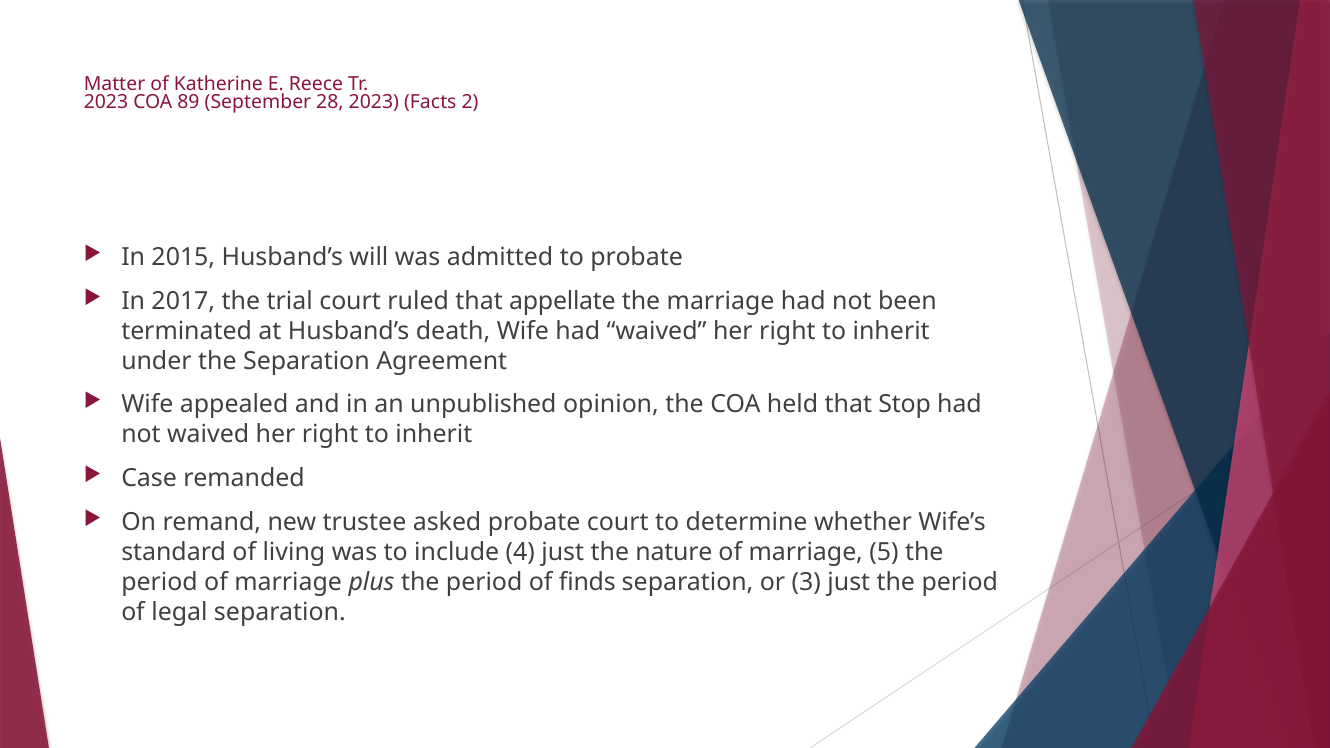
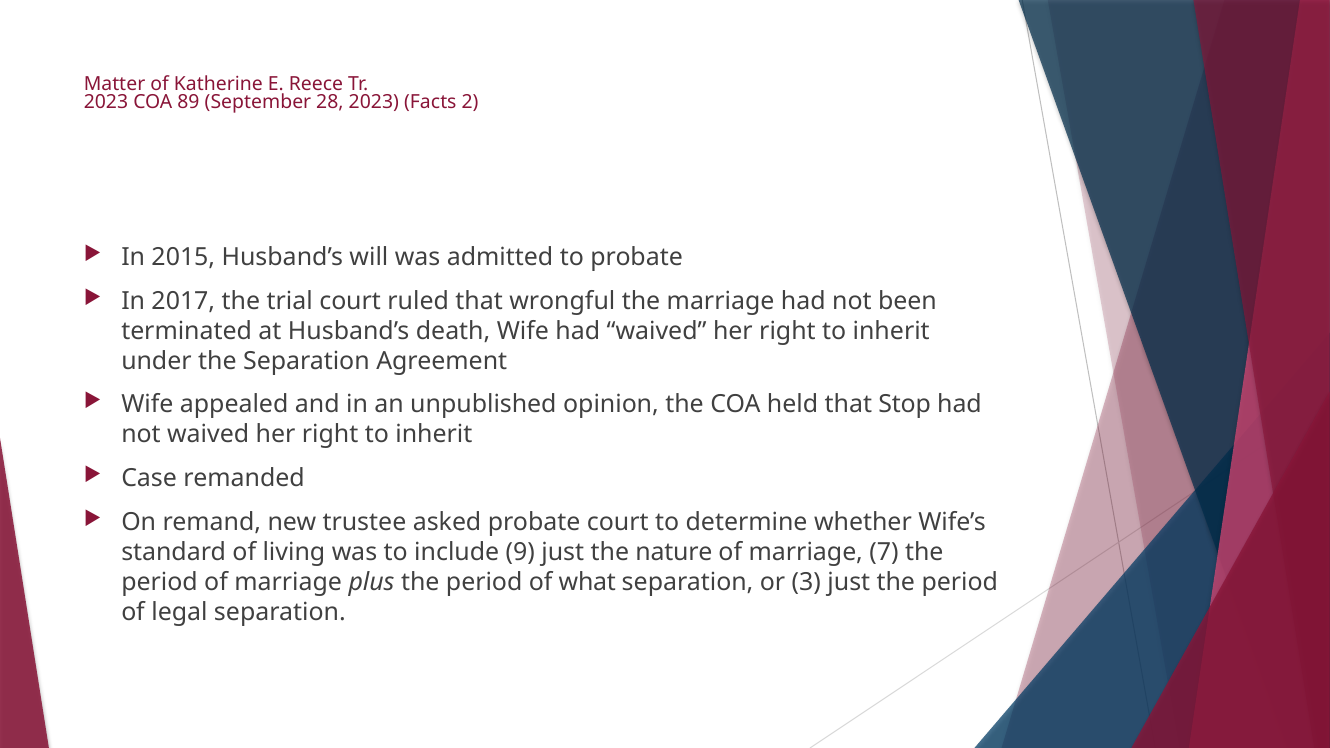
appellate: appellate -> wrongful (562, 301)
4: 4 -> 9 (520, 552)
5: 5 -> 7 (884, 552)
finds: finds -> what (587, 582)
